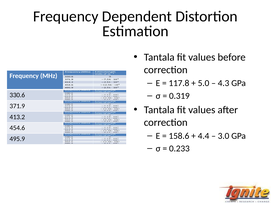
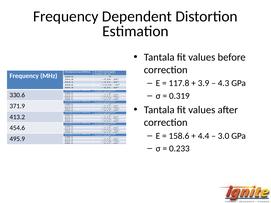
5.0: 5.0 -> 3.9 (204, 83)
